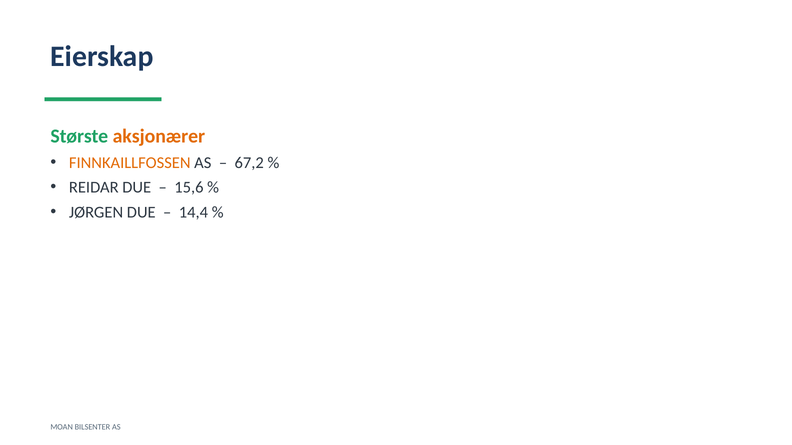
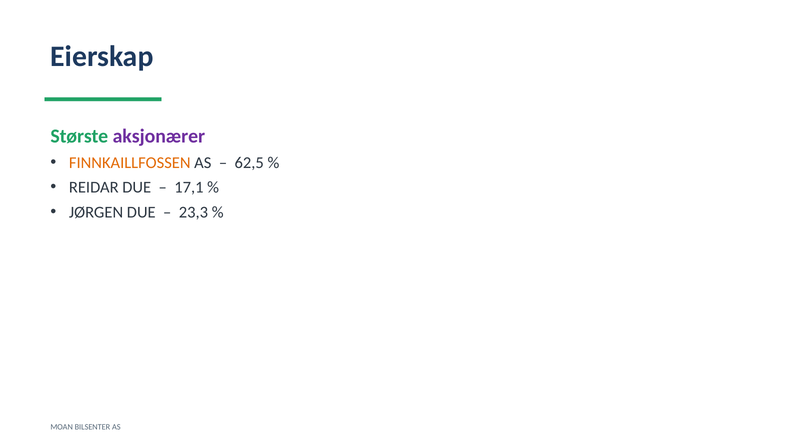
aksjonærer colour: orange -> purple (159, 136)
67,2: 67,2 -> 62,5 (249, 163)
15,6: 15,6 -> 17,1 (189, 188)
14,4: 14,4 -> 23,3 (193, 212)
